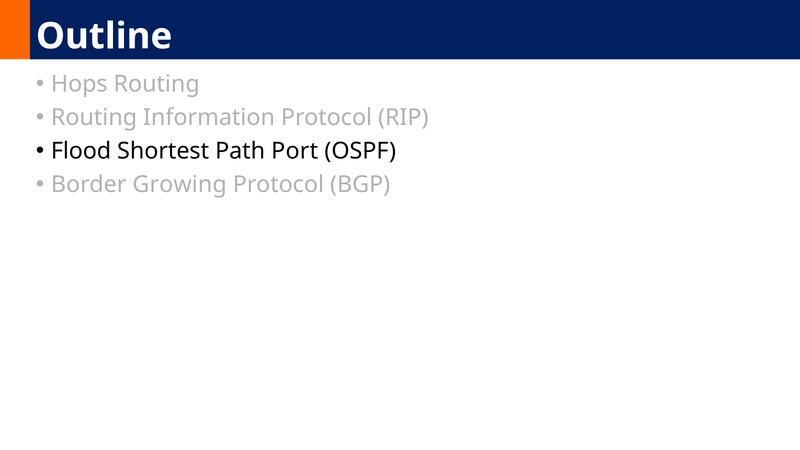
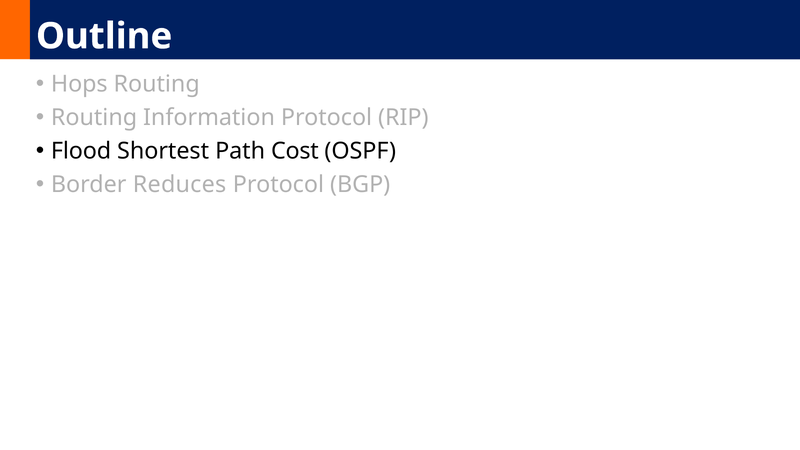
Port: Port -> Cost (295, 151)
Growing: Growing -> Reduces (180, 185)
